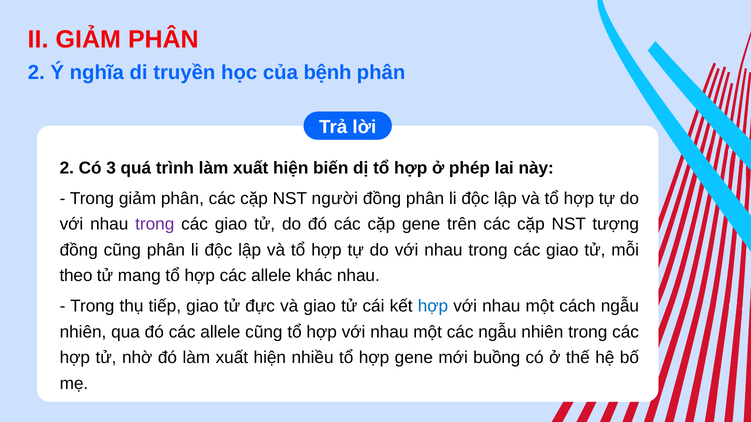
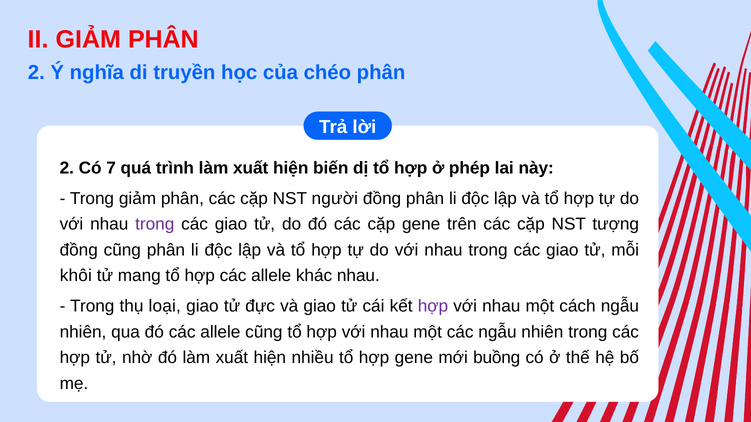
bệnh: bệnh -> chéo (327, 73)
3: 3 -> 7 (111, 168)
theo: theo -> khôi (76, 276)
tiếp: tiếp -> loại (165, 306)
hợp colour: blue -> purple (433, 306)
